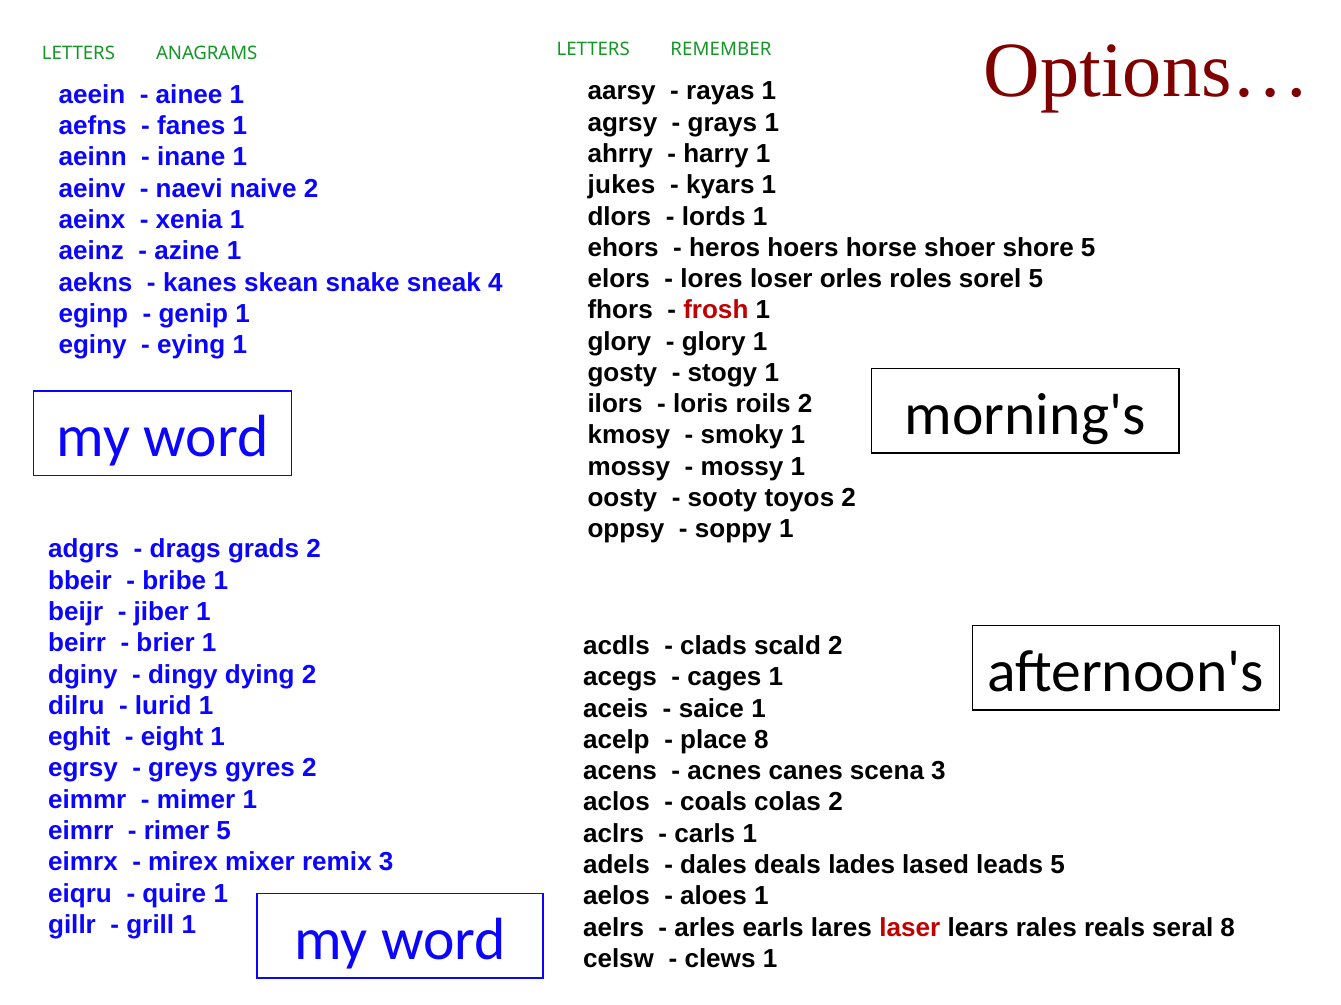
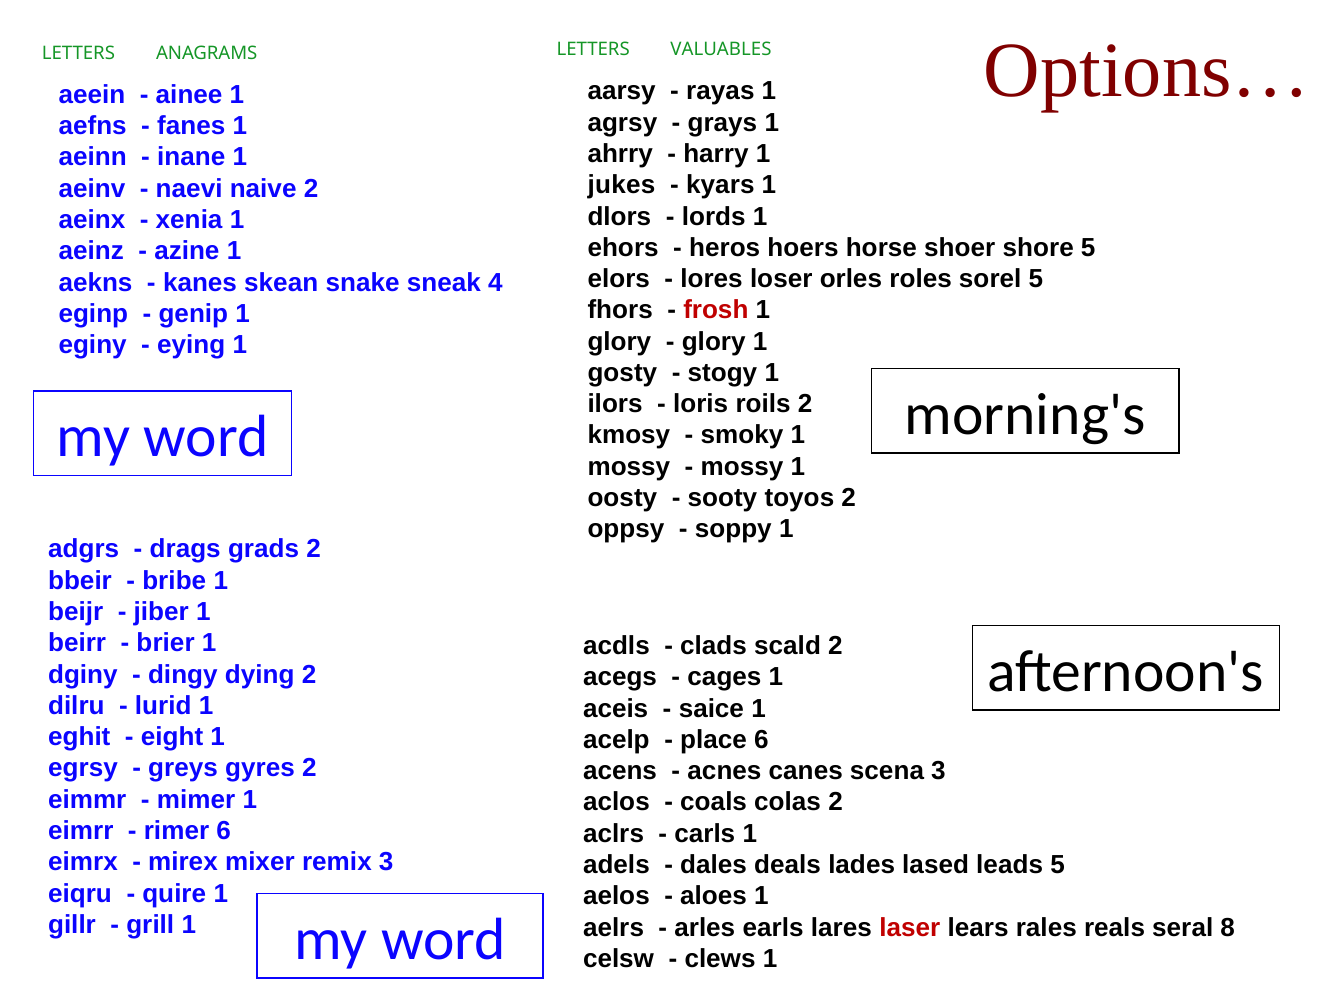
REMEMBER: REMEMBER -> VALUABLES (721, 49)
place 8: 8 -> 6 (761, 740)
rimer 5: 5 -> 6 (224, 832)
